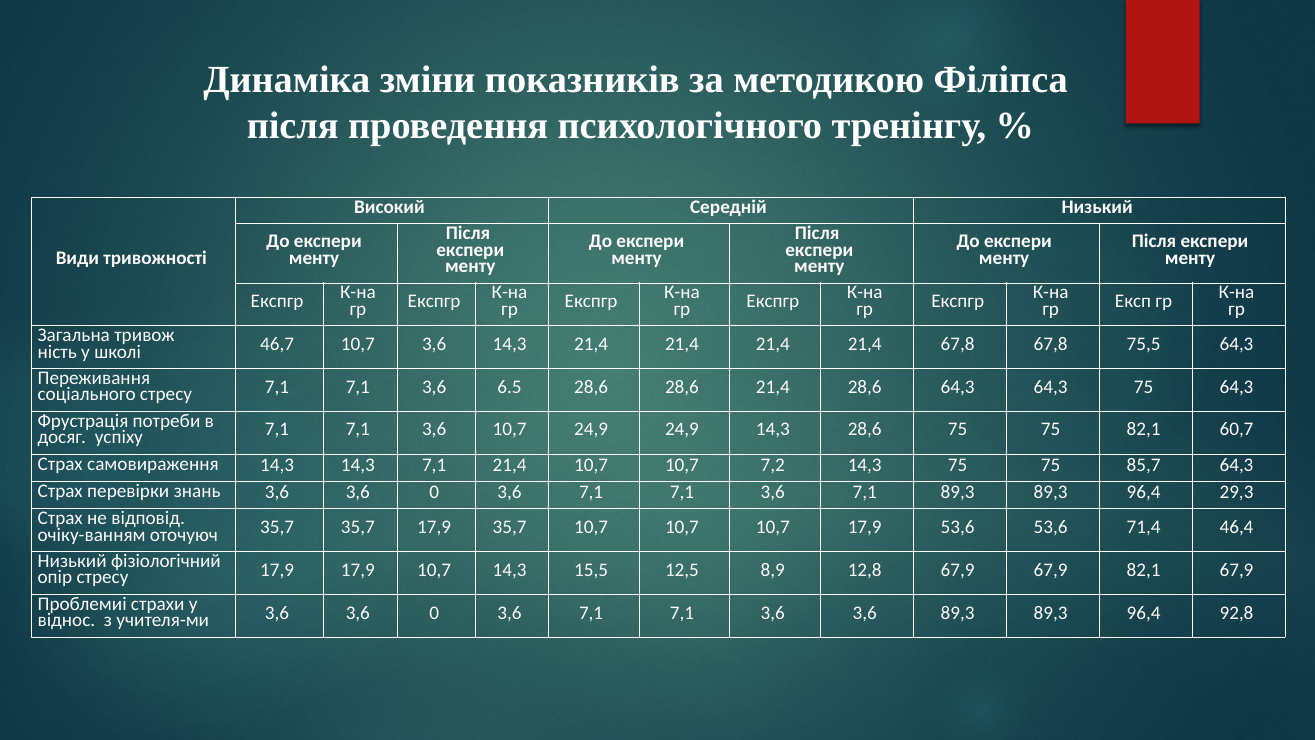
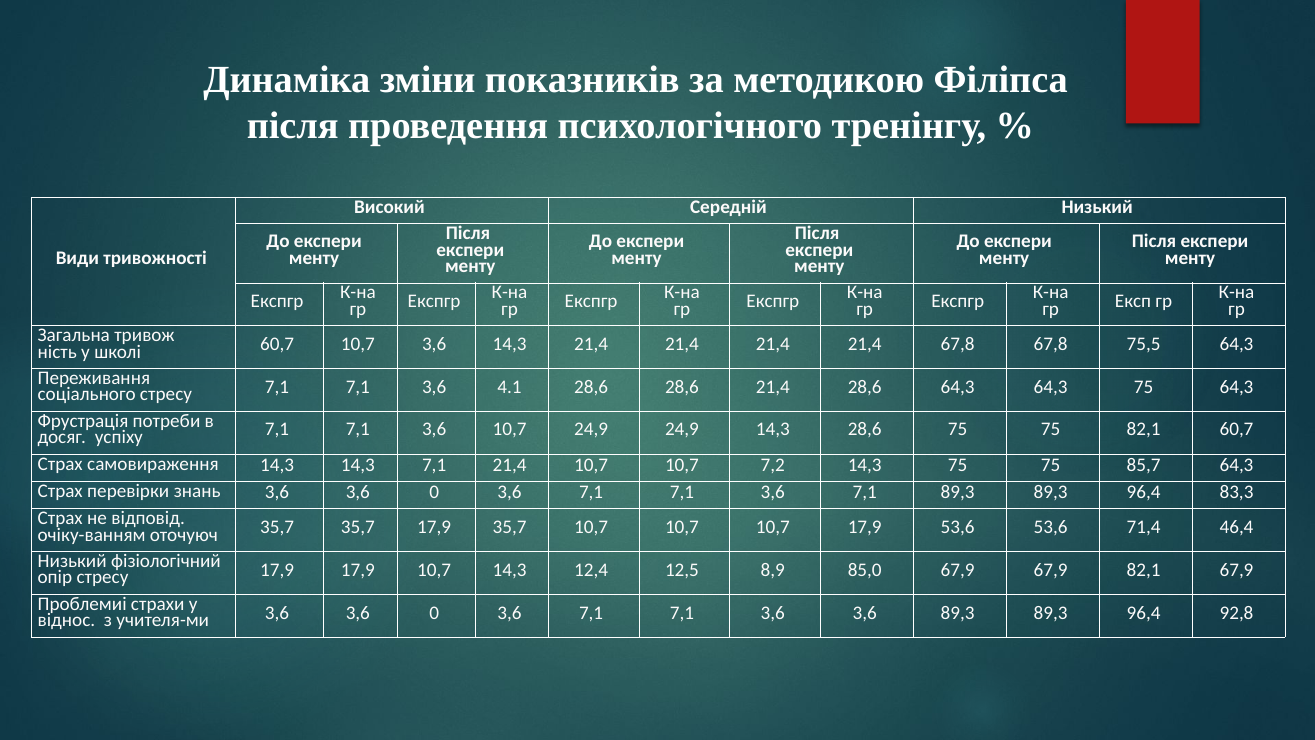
школі 46,7: 46,7 -> 60,7 (277, 344)
6.5: 6.5 -> 4.1 (510, 387)
29,3: 29,3 -> 83,3 (1237, 492)
15,5: 15,5 -> 12,4 (591, 570)
12,8: 12,8 -> 85,0 (865, 570)
